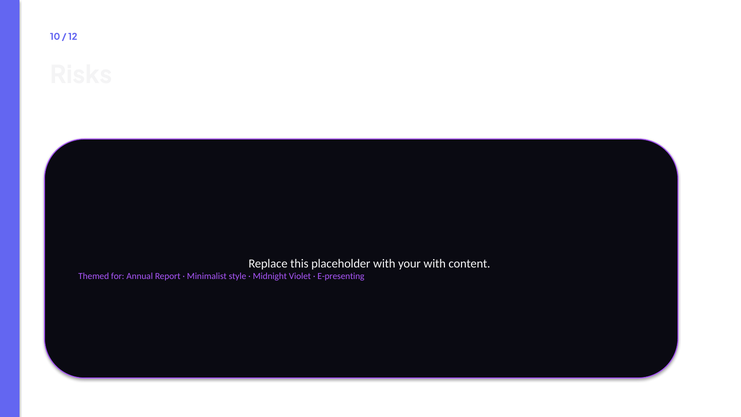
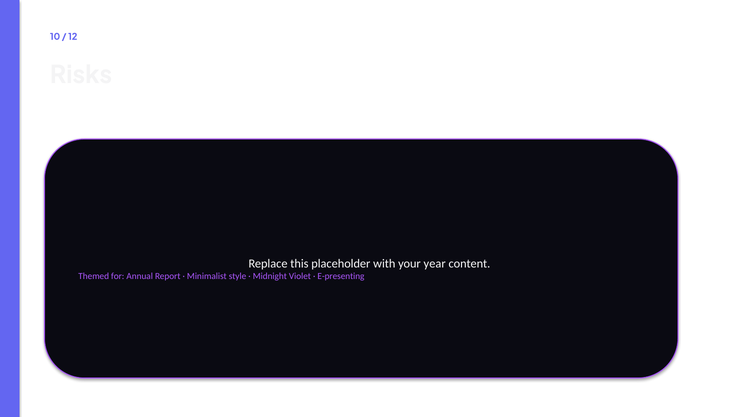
your with: with -> year (435, 263)
